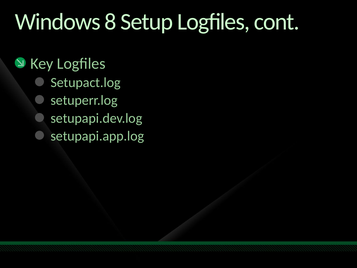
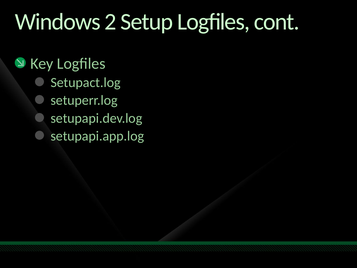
8: 8 -> 2 (110, 22)
